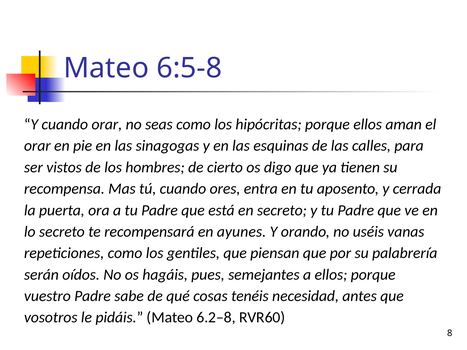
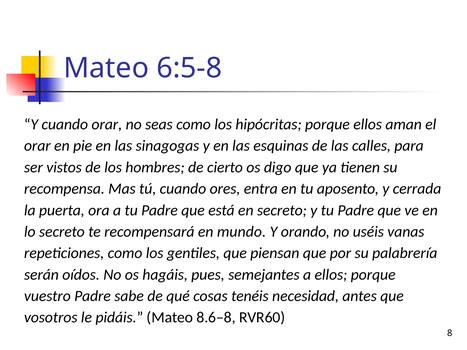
ayunes: ayunes -> mundo (242, 232)
6.2–8: 6.2–8 -> 8.6–8 (216, 318)
